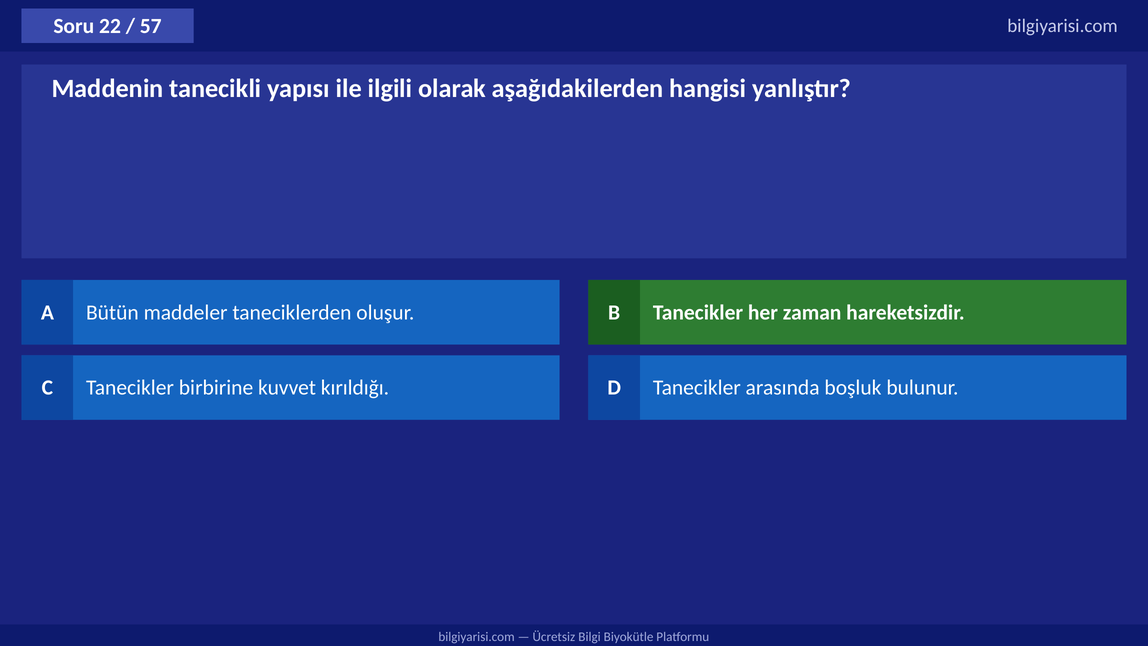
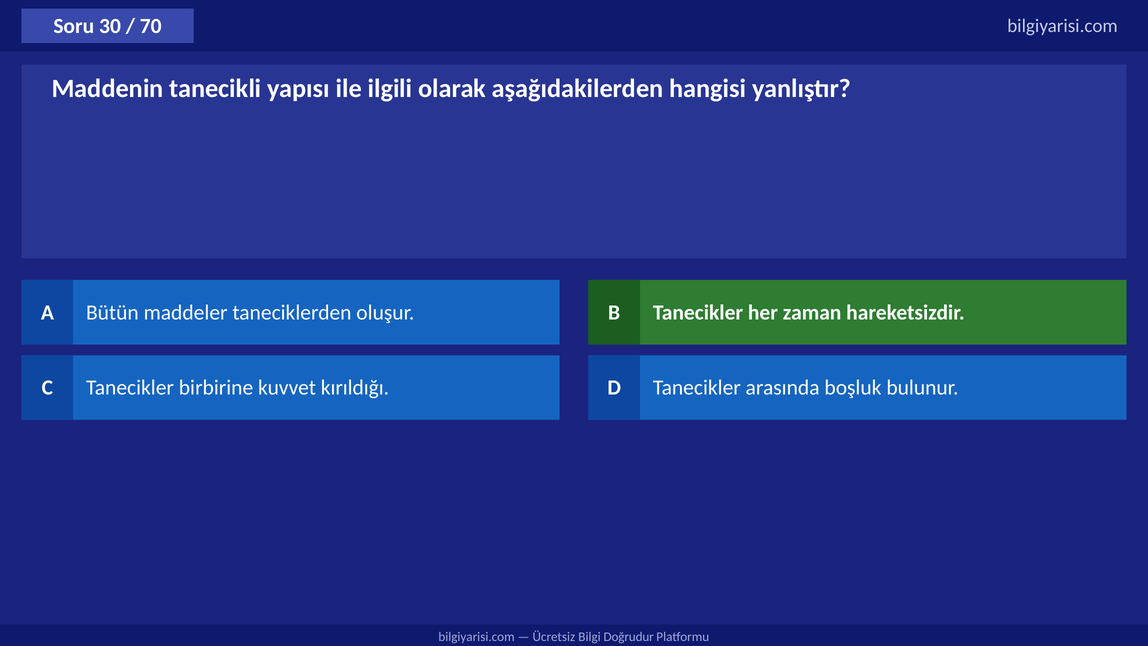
22: 22 -> 30 (110, 26)
57: 57 -> 70 (151, 26)
Biyokütle: Biyokütle -> Doğrudur (629, 637)
